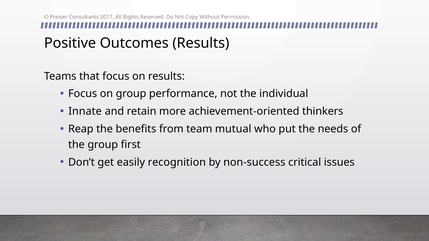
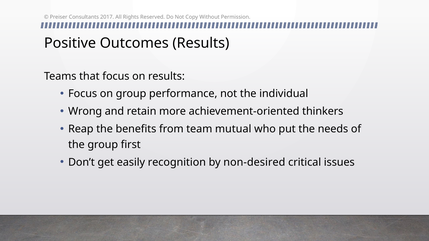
Innate: Innate -> Wrong (85, 112)
non-success: non-success -> non-desired (254, 162)
